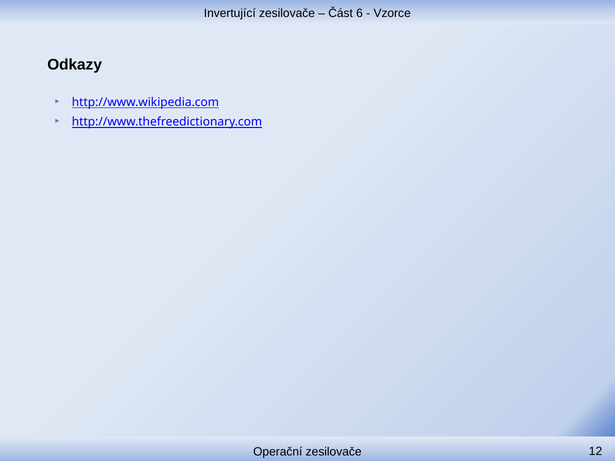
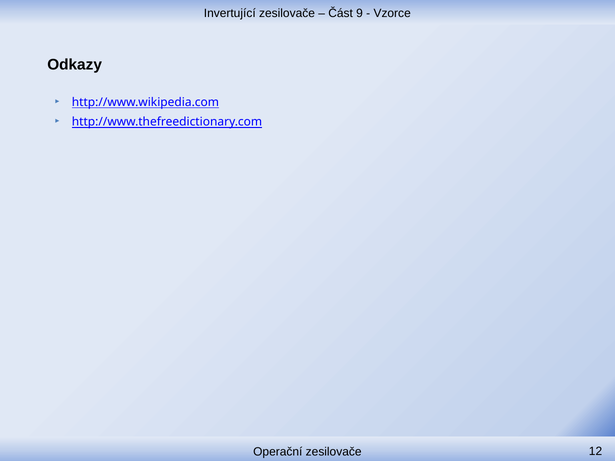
6: 6 -> 9 (360, 13)
